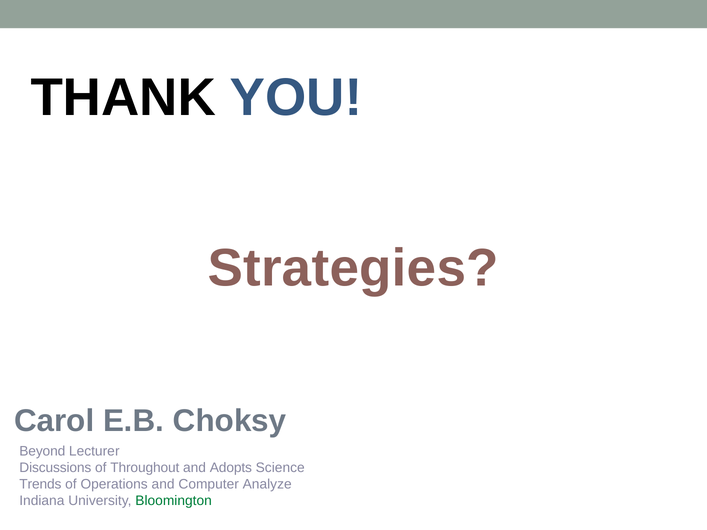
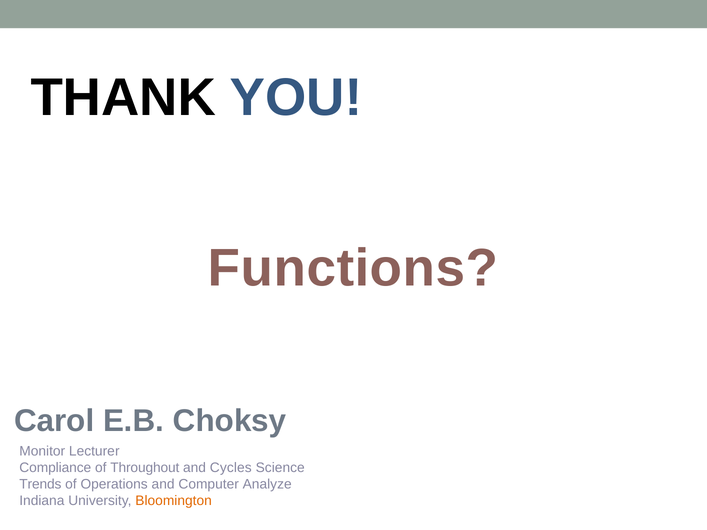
Strategies: Strategies -> Functions (353, 268)
Beyond: Beyond -> Monitor (42, 451)
Discussions: Discussions -> Compliance (55, 468)
Adopts: Adopts -> Cycles (231, 468)
Bloomington colour: green -> orange (174, 501)
